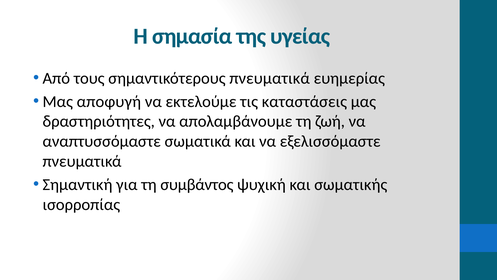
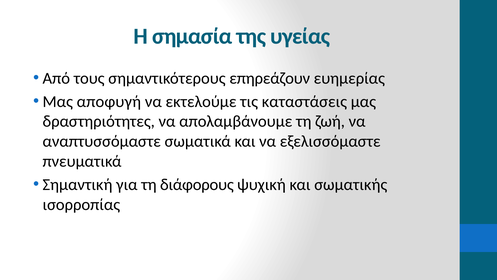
σημαντικότερους πνευματικά: πνευματικά -> επηρεάζουν (270, 78)
συμβάντος: συμβάντος -> διάφορους (197, 184)
